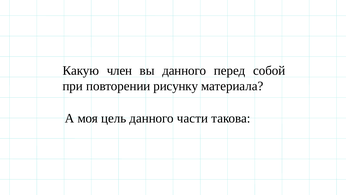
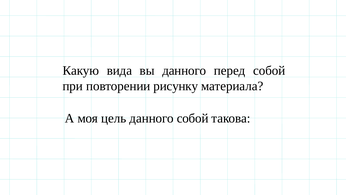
член: член -> вида (119, 70)
данного части: части -> собой (193, 118)
